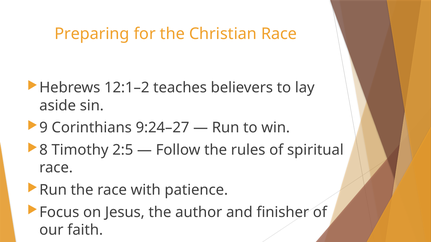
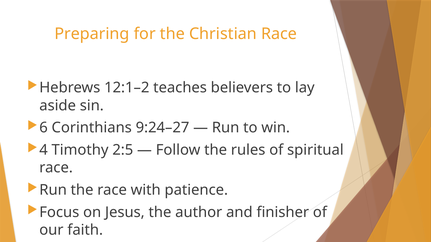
9: 9 -> 6 (44, 128)
8: 8 -> 4 (44, 150)
